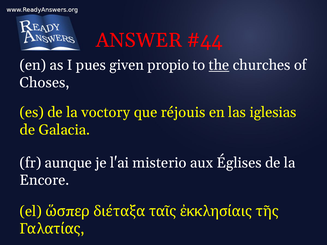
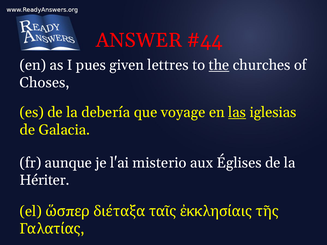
propio: propio -> lettres (168, 65)
voctory: voctory -> debería (106, 113)
réjouis: réjouis -> voyage (183, 113)
las underline: none -> present (237, 113)
Encore: Encore -> Hériter (45, 180)
